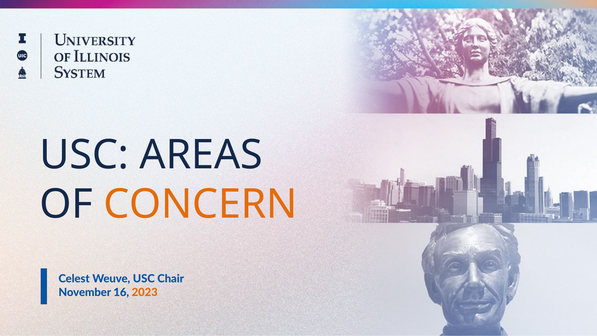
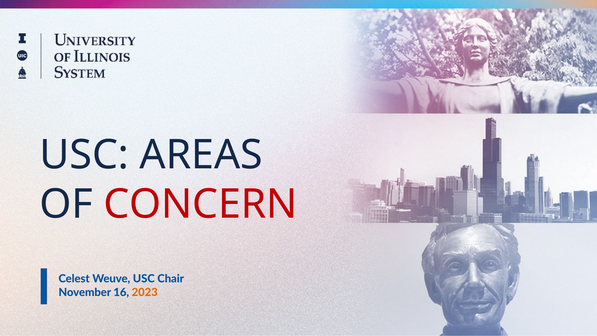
CONCERN colour: orange -> red (200, 204)
